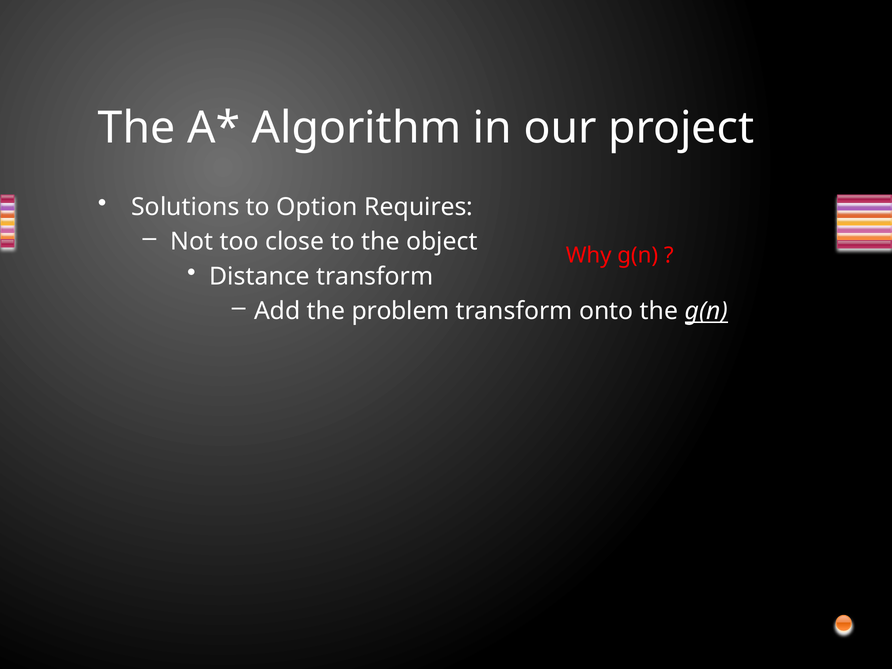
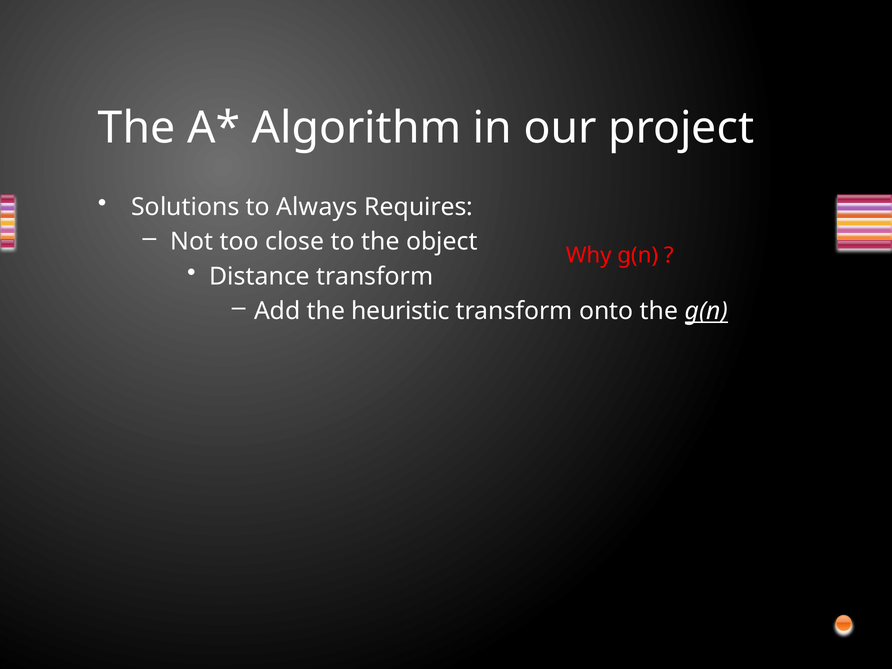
Option: Option -> Always (317, 207)
problem: problem -> heuristic (401, 311)
